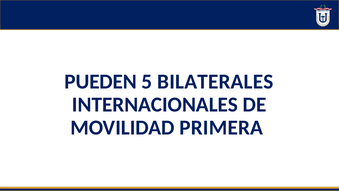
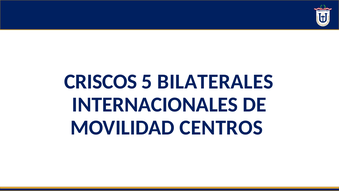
PUEDEN: PUEDEN -> CRISCOS (101, 82)
PRIMERA: PRIMERA -> CENTROS (221, 127)
